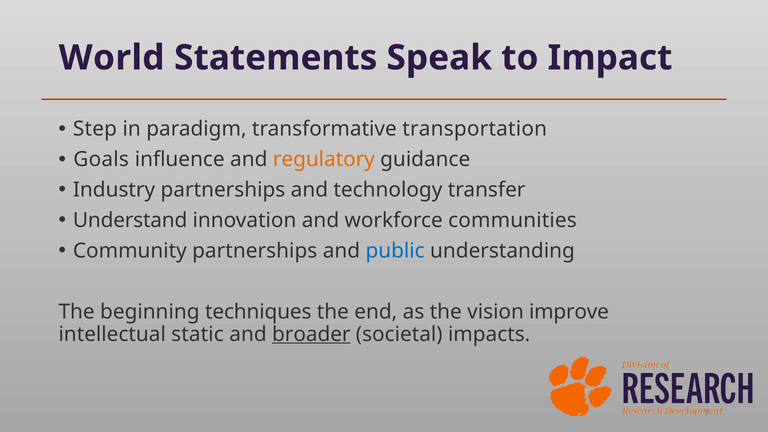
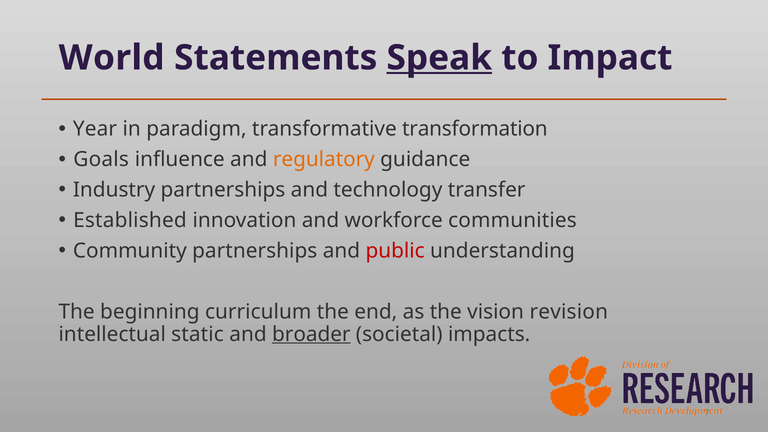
Speak underline: none -> present (439, 58)
Step: Step -> Year (95, 129)
transportation: transportation -> transformation (475, 129)
Understand: Understand -> Established (130, 220)
public colour: blue -> red (395, 251)
techniques: techniques -> curriculum (258, 312)
improve: improve -> revision (569, 312)
